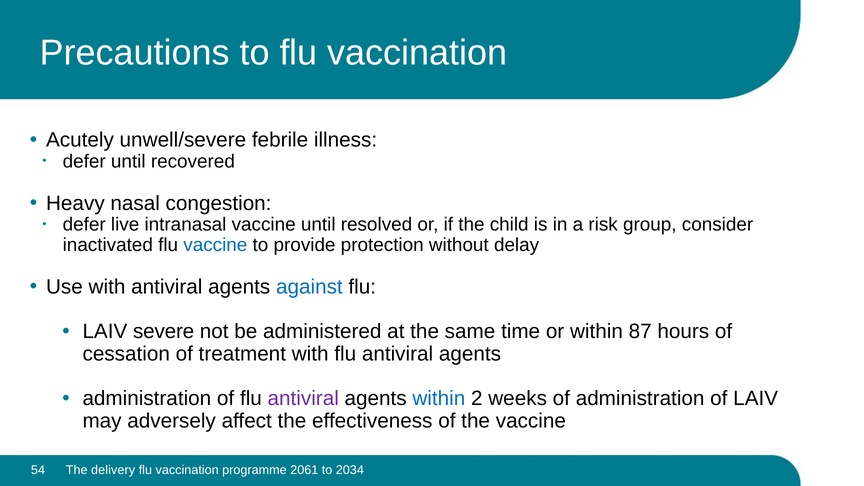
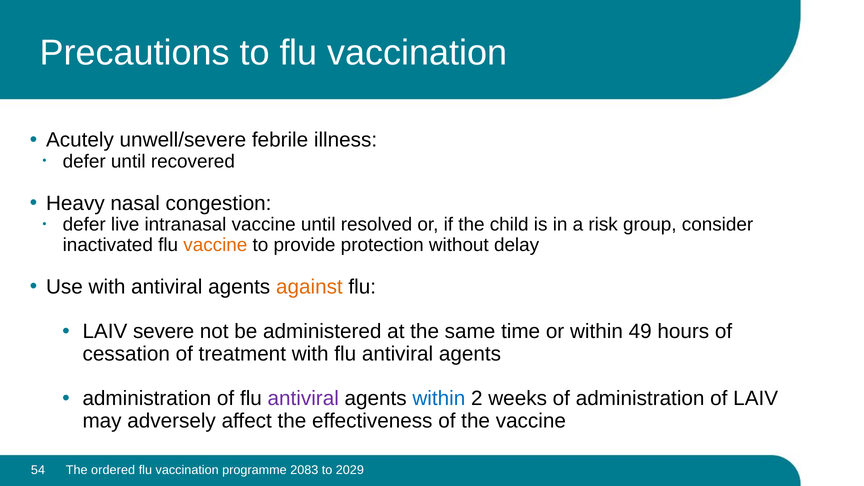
vaccine colour: blue -> orange (215, 245)
against colour: blue -> orange (309, 287)
87: 87 -> 49 (640, 331)
delivery: delivery -> ordered (113, 470)
2061: 2061 -> 2083 (304, 470)
2034: 2034 -> 2029 (350, 470)
